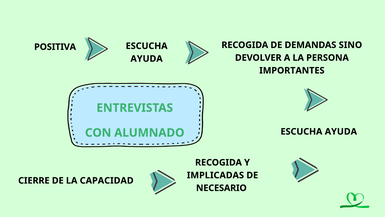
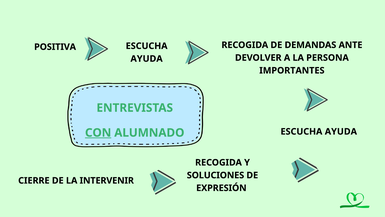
SINO: SINO -> ANTE (351, 45)
CON underline: none -> present (98, 133)
IMPLICADAS: IMPLICADAS -> SOLUCIONES (216, 175)
CAPACIDAD: CAPACIDAD -> INTERVENIR (107, 180)
NECESARIO: NECESARIO -> EXPRESIÓN (221, 188)
